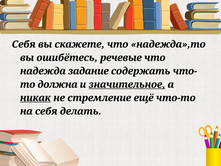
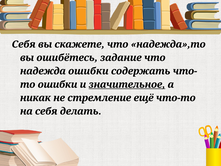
речевые: речевые -> задание (121, 58)
надежда задание: задание -> ошибки (88, 71)
должна: должна -> ошибки (58, 84)
никак underline: present -> none (35, 98)
